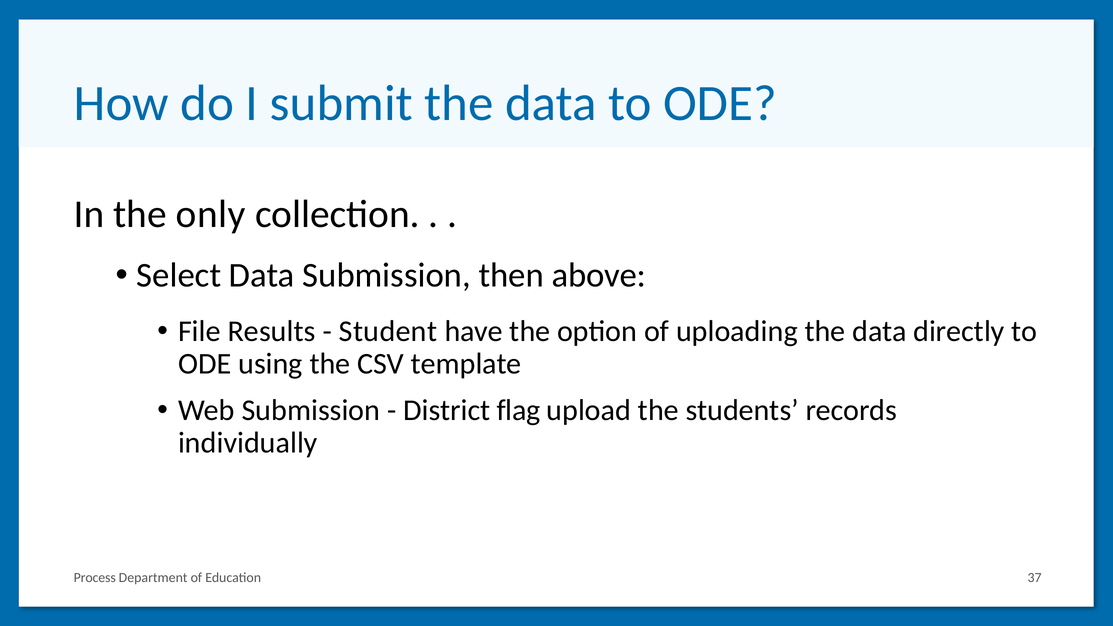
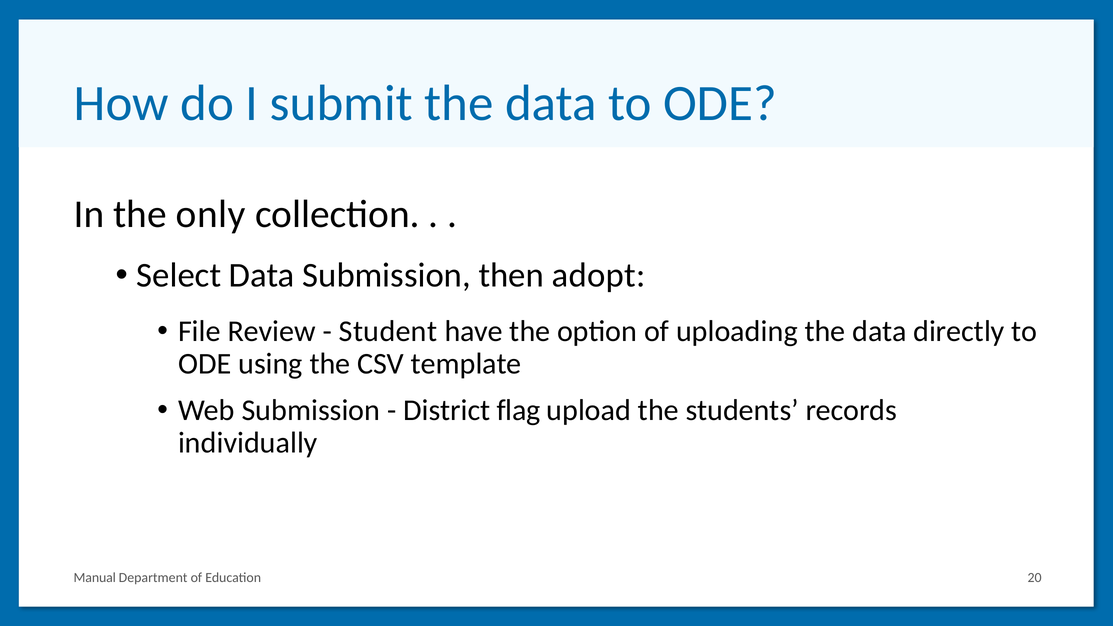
above: above -> adopt (599, 275)
Results: Results -> Review (272, 331)
Process: Process -> Manual (95, 578)
37: 37 -> 20 (1035, 578)
